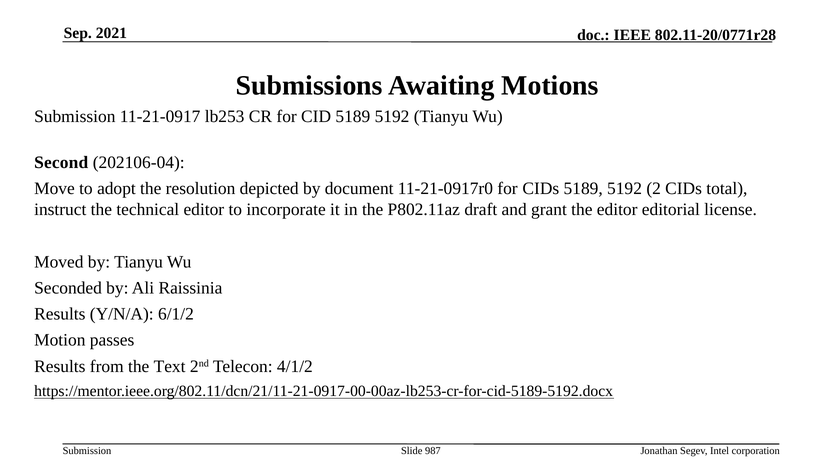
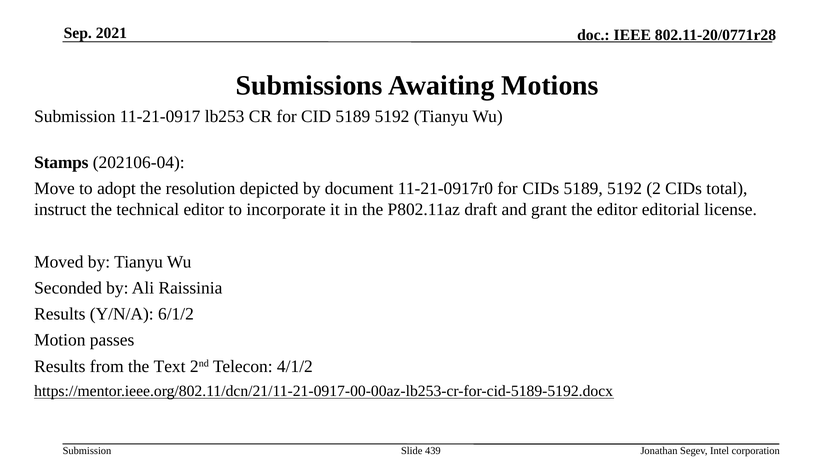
Second: Second -> Stamps (61, 162)
987: 987 -> 439 (433, 450)
